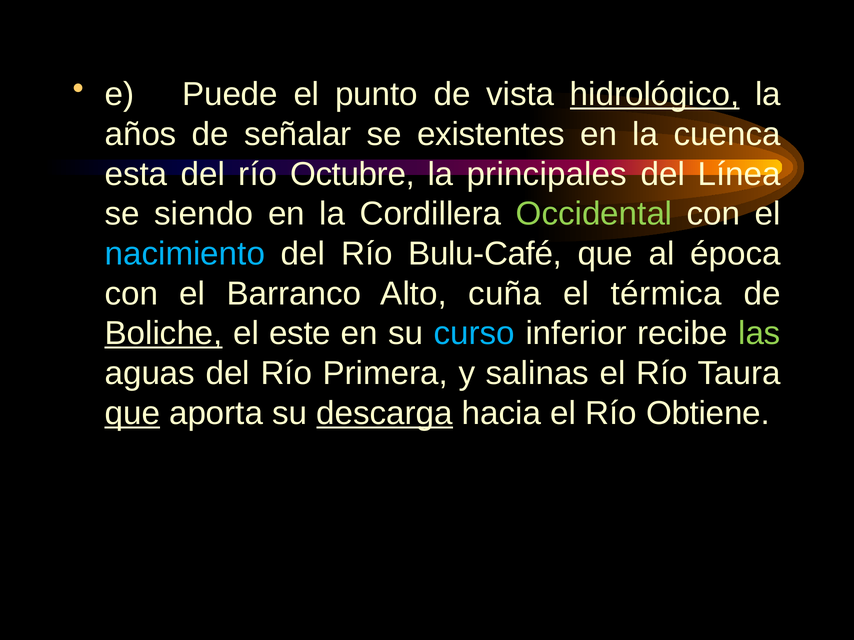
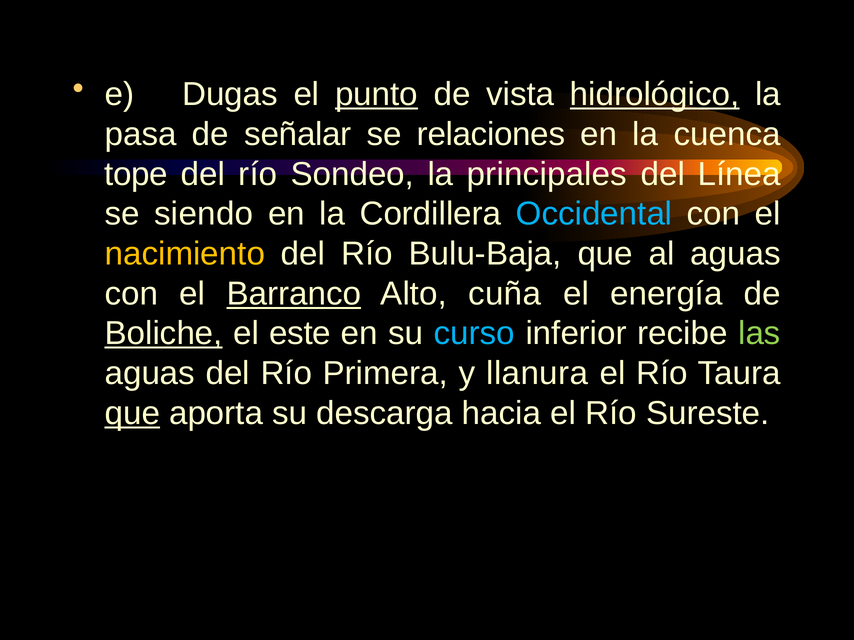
Puede: Puede -> Dugas (230, 94)
punto underline: none -> present (376, 94)
años: años -> pasa (141, 134)
existentes: existentes -> relaciones (491, 134)
esta: esta -> tope (136, 174)
Octubre: Octubre -> Sondeo (352, 174)
Occidental colour: light green -> light blue (594, 214)
nacimiento colour: light blue -> yellow (185, 254)
Bulu-Café: Bulu-Café -> Bulu-Baja (485, 254)
al época: época -> aguas (736, 254)
Barranco underline: none -> present (294, 294)
térmica: térmica -> energía (666, 294)
salinas: salinas -> llanura (537, 374)
descarga underline: present -> none (385, 413)
Obtiene: Obtiene -> Sureste (708, 413)
